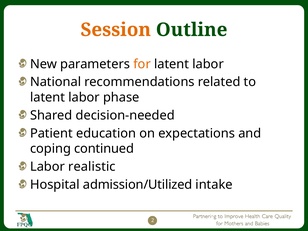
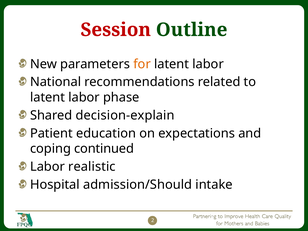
Session colour: orange -> red (116, 30)
decision-needed: decision-needed -> decision-explain (125, 115)
admission/Utilized: admission/Utilized -> admission/Should (138, 185)
